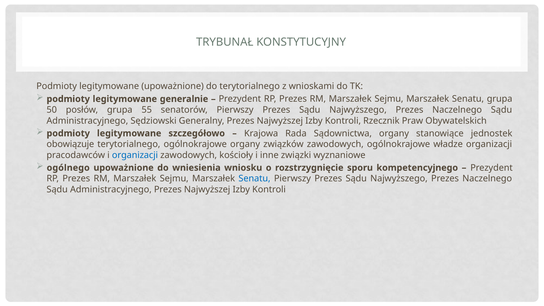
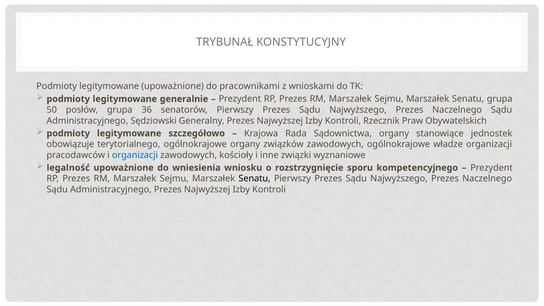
do terytorialnego: terytorialnego -> pracownikami (250, 86)
55: 55 -> 36 (147, 110)
ogólnego: ogólnego -> legalność (68, 168)
Senatu colour: blue -> black (254, 179)
